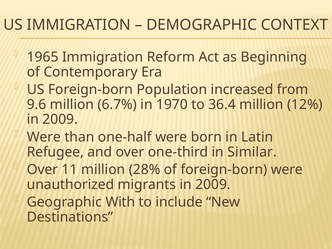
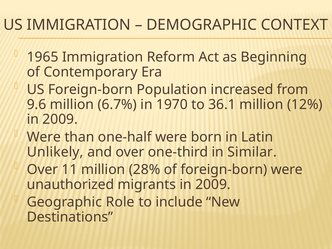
36.4: 36.4 -> 36.1 (222, 104)
Refugee: Refugee -> Unlikely (55, 152)
With: With -> Role (120, 202)
